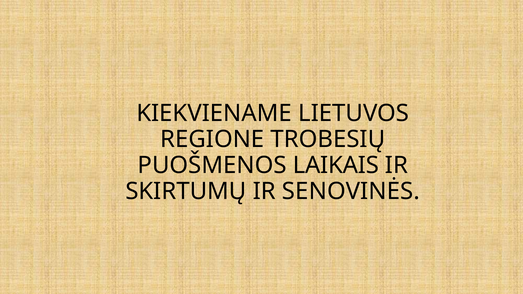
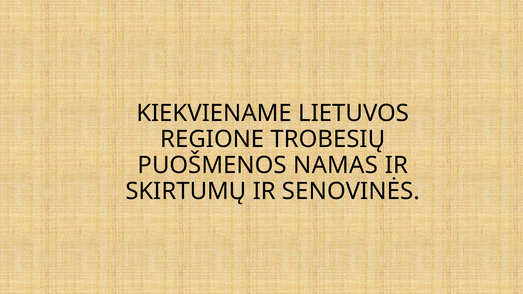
LAIKAIS: LAIKAIS -> NAMAS (336, 165)
